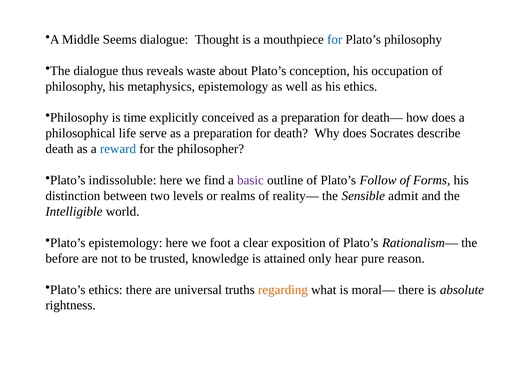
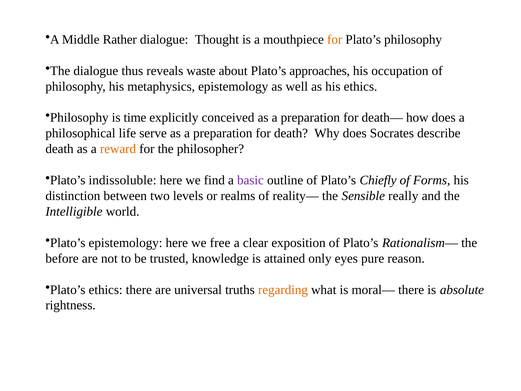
Seems: Seems -> Rather (120, 39)
for colour: blue -> orange (335, 39)
conception: conception -> approaches (320, 71)
reward colour: blue -> orange (118, 149)
Follow: Follow -> Chiefly (378, 180)
admit: admit -> really (403, 196)
foot: foot -> free (220, 243)
hear: hear -> eyes (346, 258)
